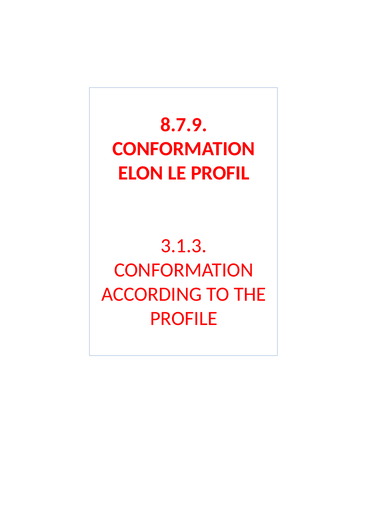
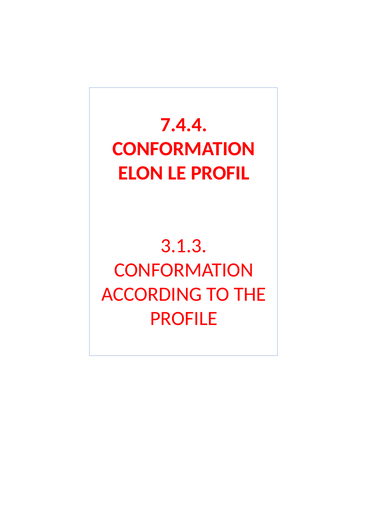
8.7.9: 8.7.9 -> 7.4.4 (184, 125)
